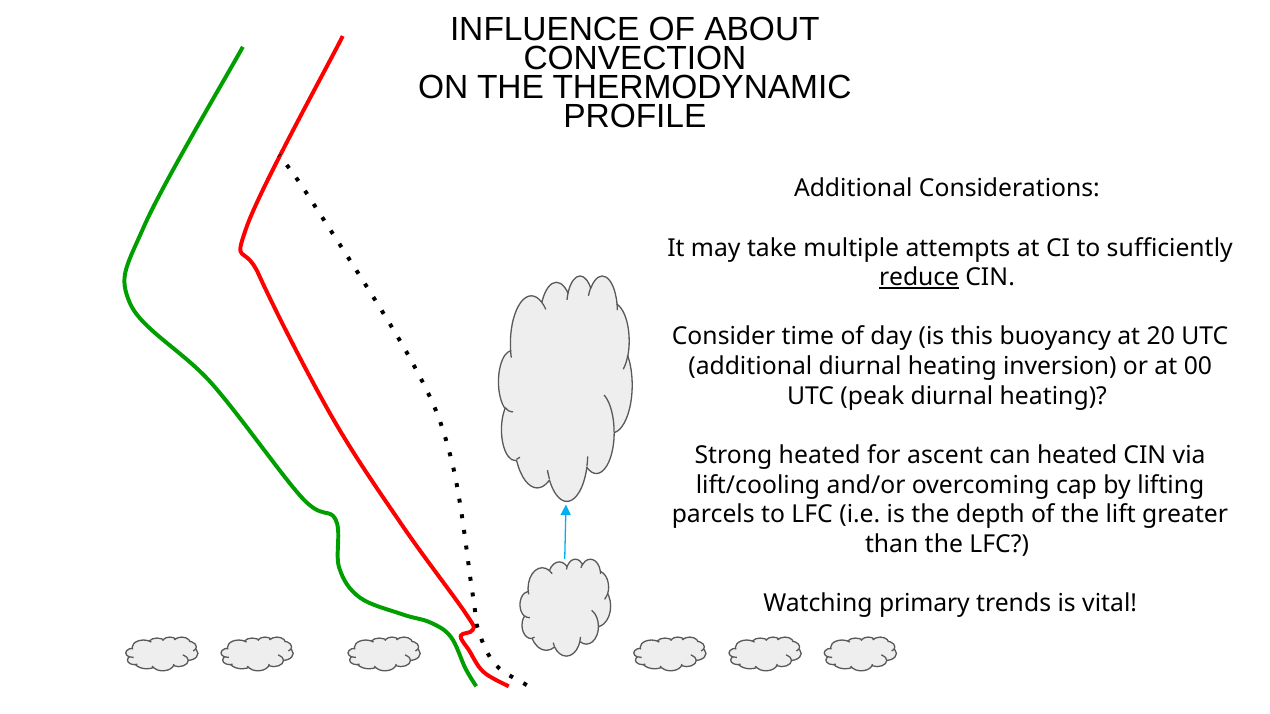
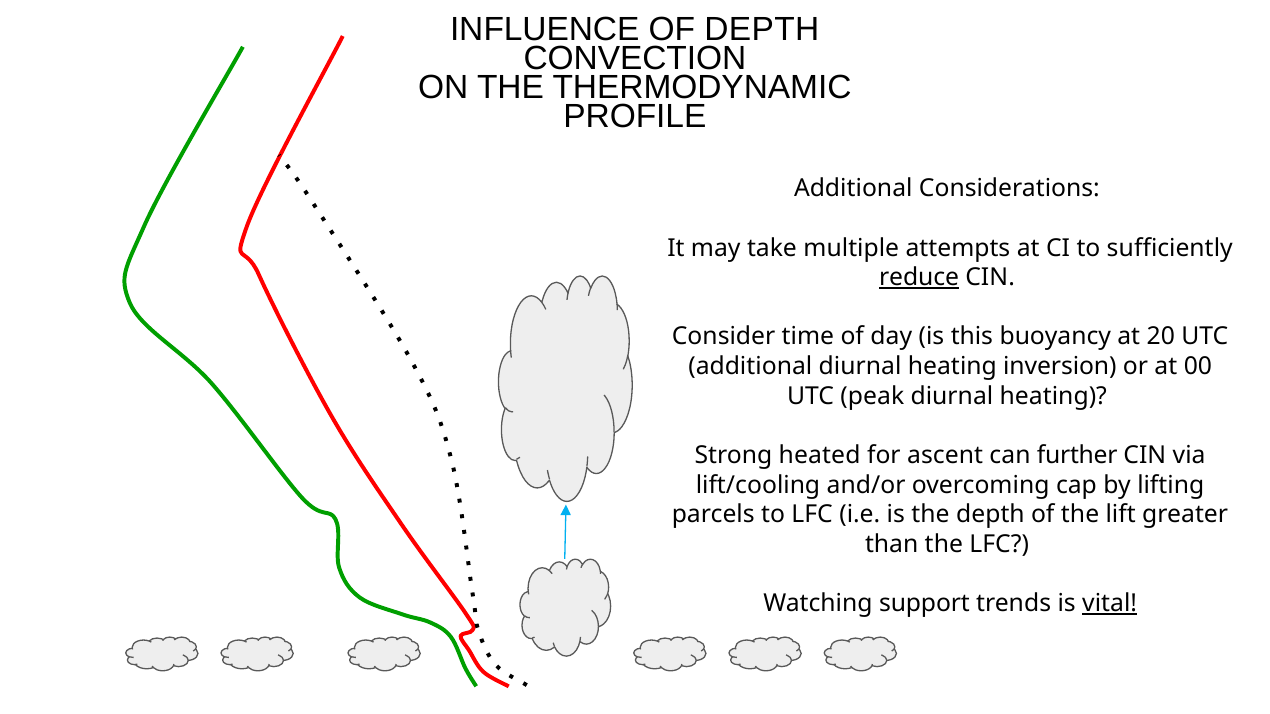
OF ABOUT: ABOUT -> DEPTH (762, 30)
can heated: heated -> further (1077, 456)
primary: primary -> support (924, 604)
vital underline: none -> present (1110, 604)
